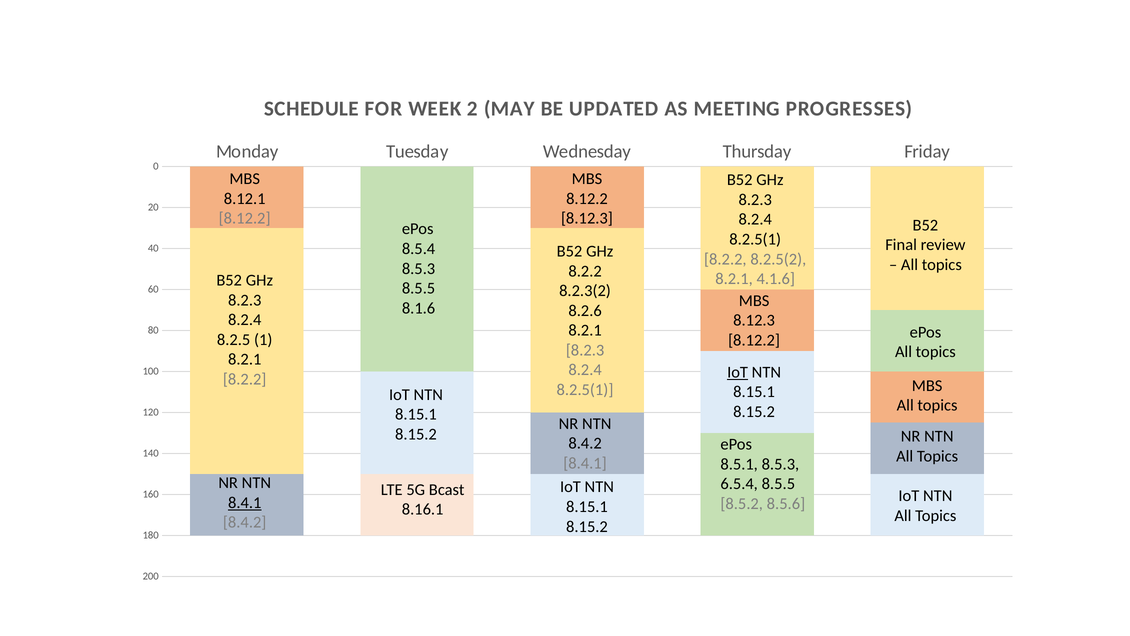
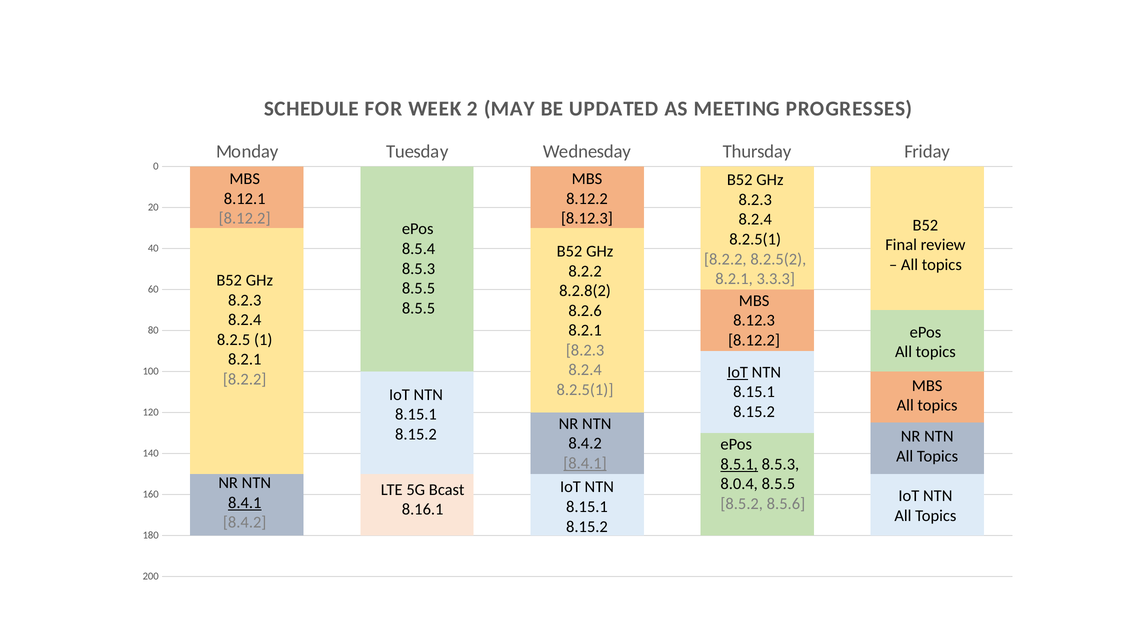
4.1.6: 4.1.6 -> 3.3.3 (776, 279)
8.2.3(2: 8.2.3(2 -> 8.2.8(2 (585, 291)
8.1.6: 8.1.6 -> 8.5.5 (419, 308)
8.4.1 underline: none -> present (585, 463)
8.5.1 underline: none -> present (739, 464)
6.5.4: 6.5.4 -> 8.0.4 (739, 484)
